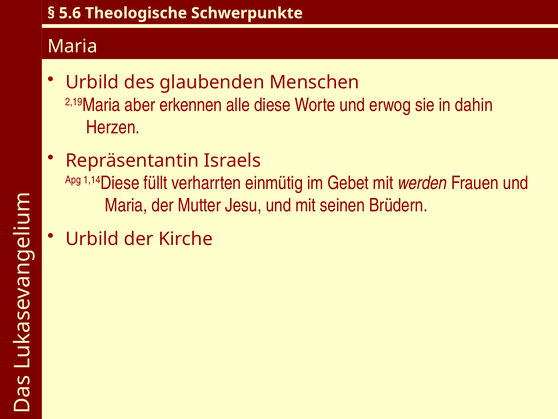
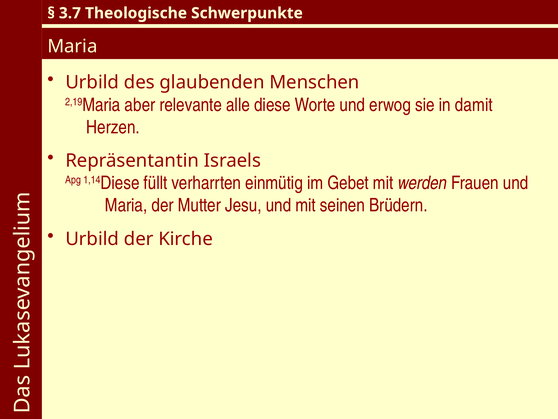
5.6: 5.6 -> 3.7 (70, 13)
erkennen: erkennen -> relevante (191, 105)
dahin: dahin -> damit (474, 105)
